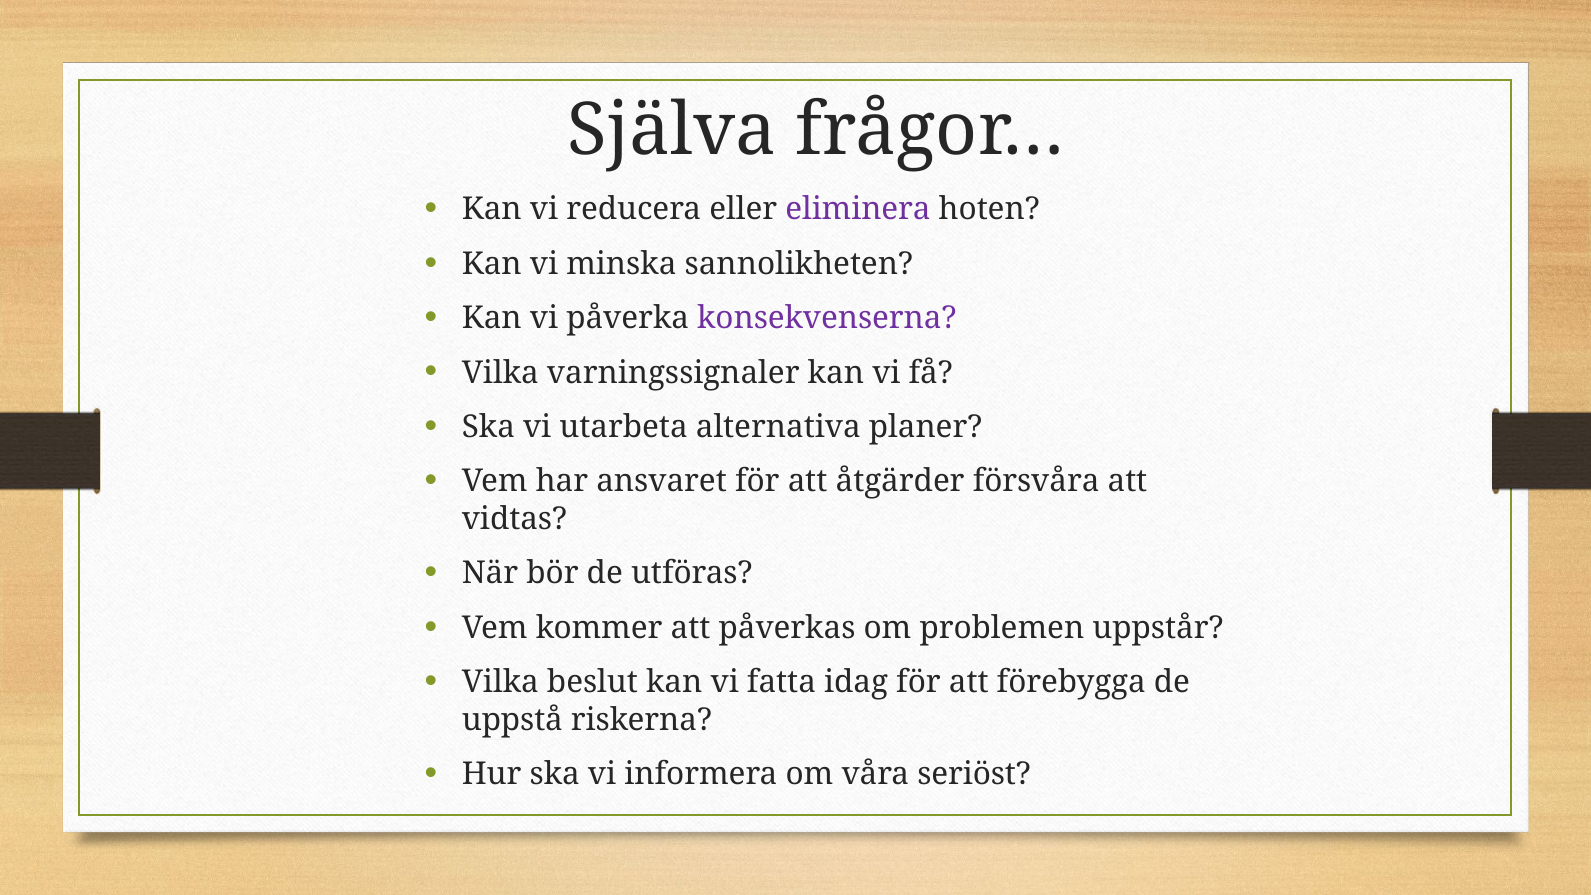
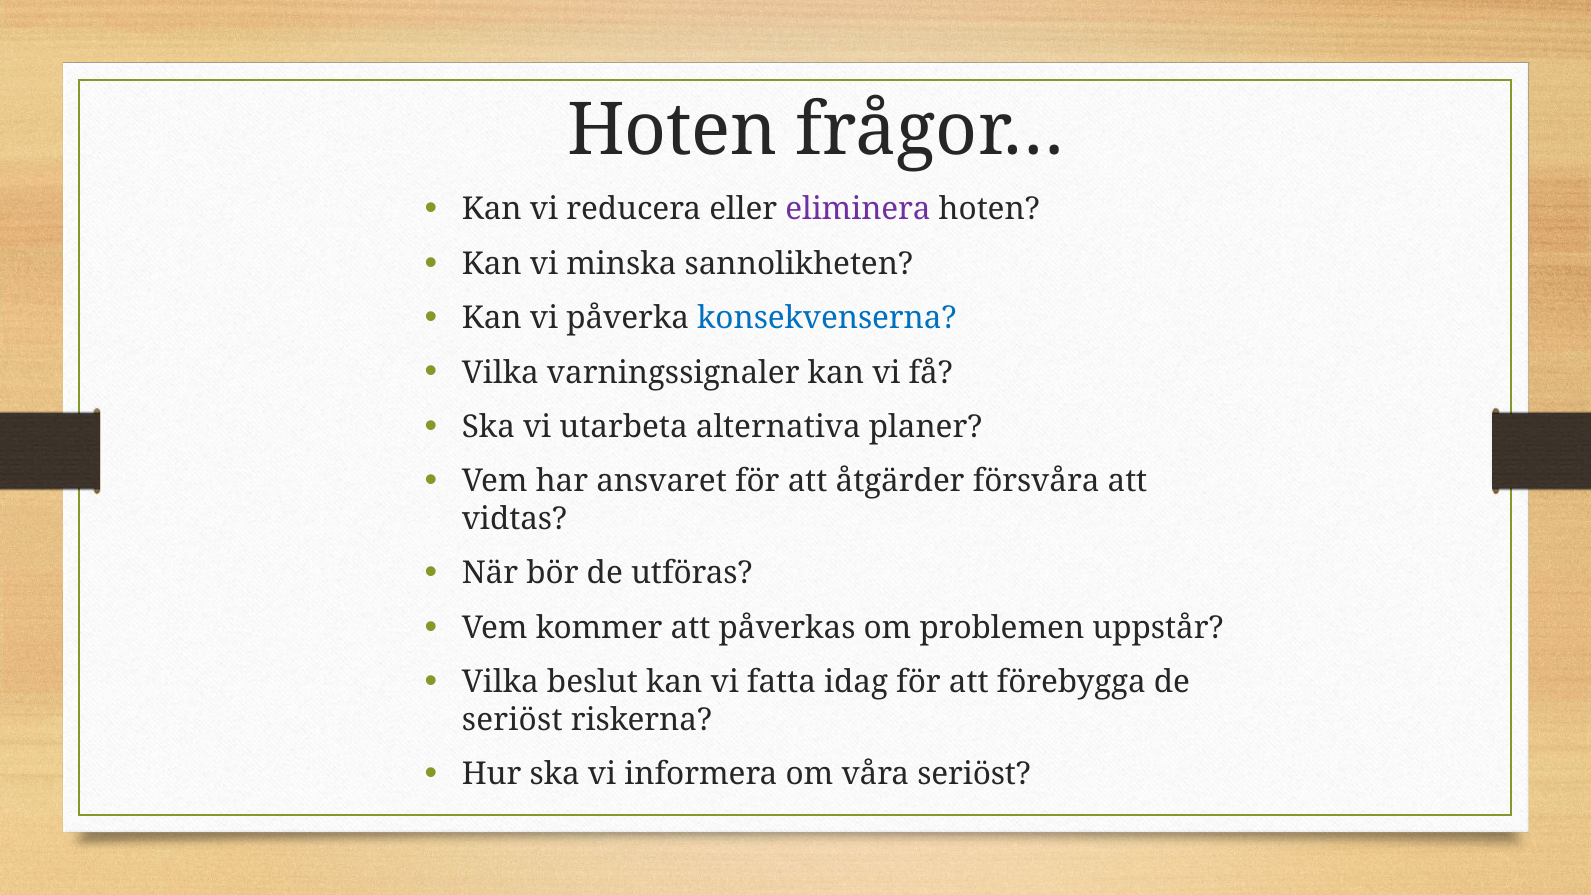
Själva: Själva -> Hoten (672, 131)
konsekvenserna colour: purple -> blue (827, 318)
uppstå: uppstå -> seriöst (512, 720)
